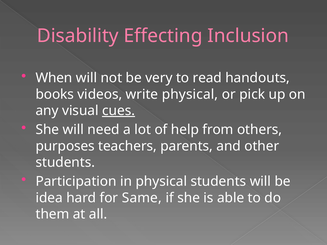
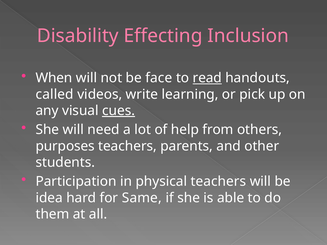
very: very -> face (159, 78)
read underline: none -> present (207, 78)
books: books -> called (55, 94)
write physical: physical -> learning (190, 94)
physical students: students -> teachers (218, 182)
